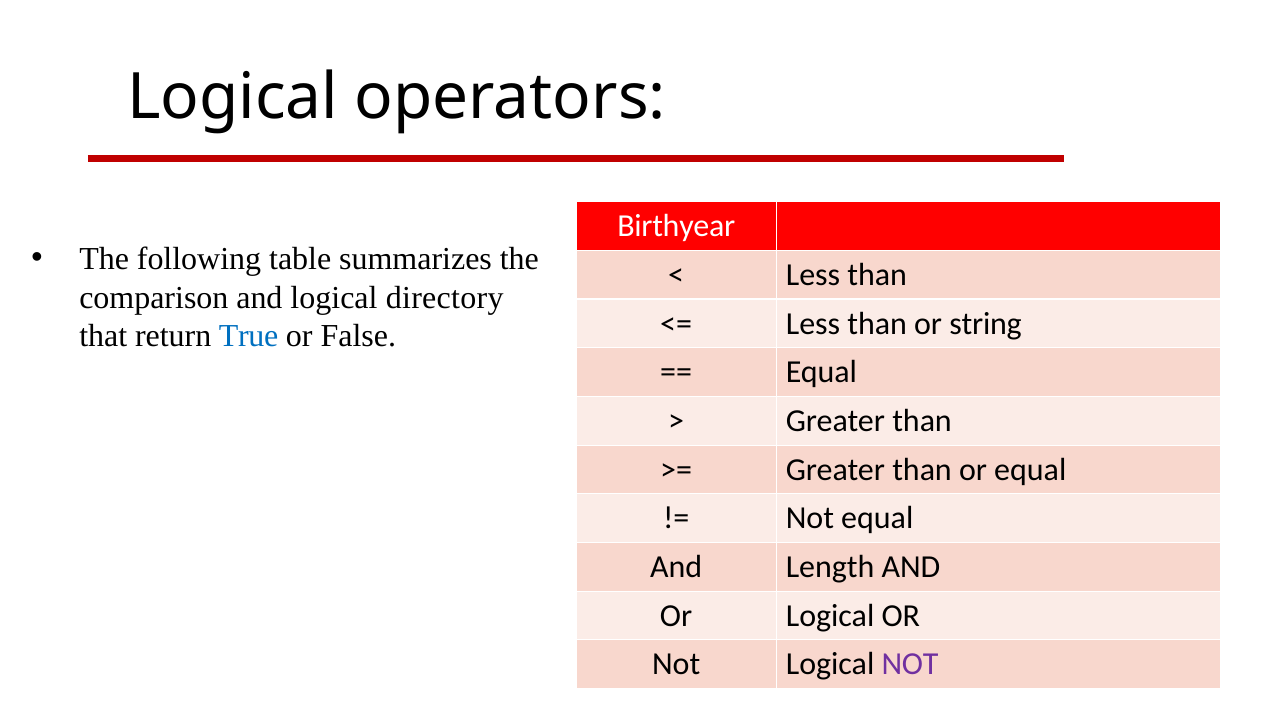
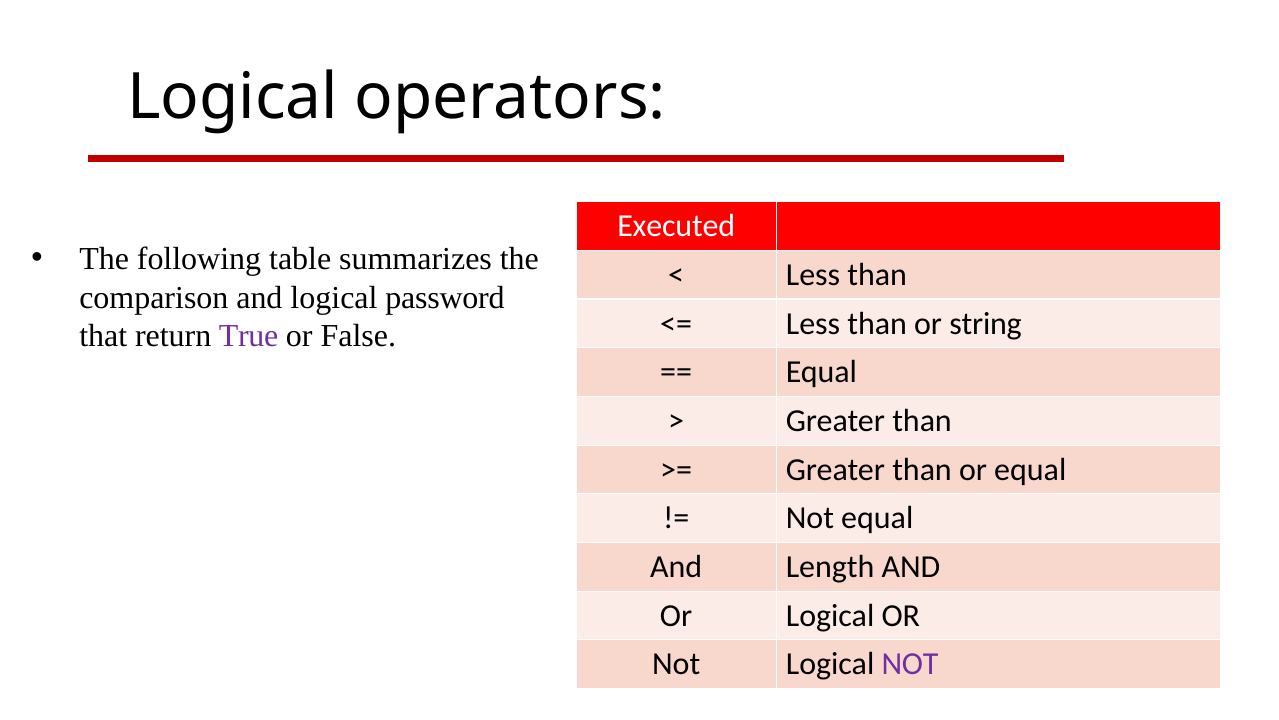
Birthyear: Birthyear -> Executed (676, 226)
directory: directory -> password (445, 297)
True colour: blue -> purple (249, 336)
